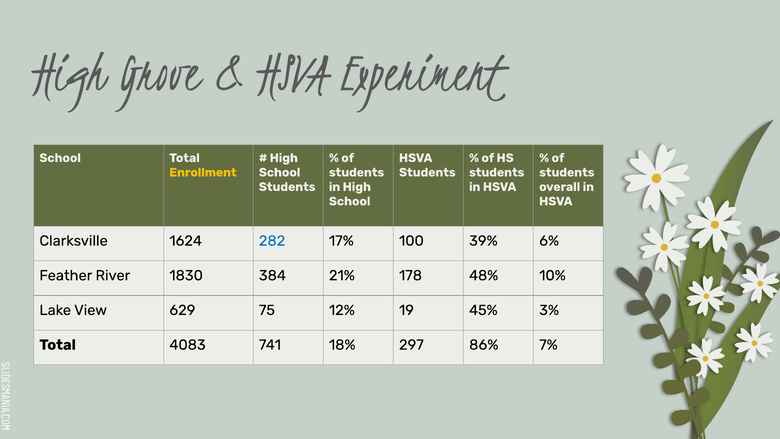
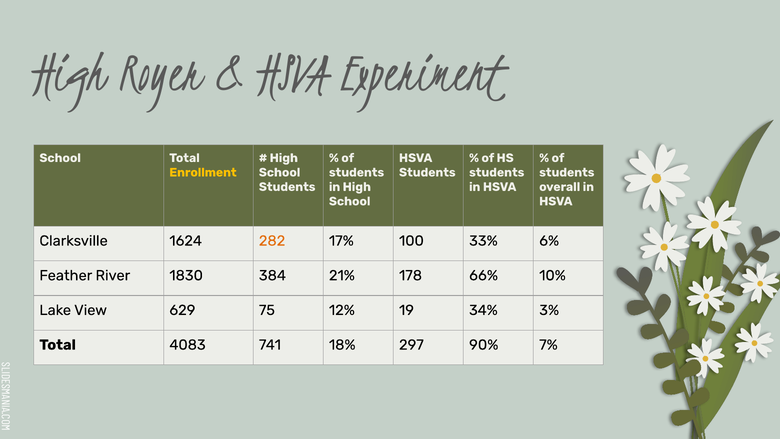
Grove: Grove -> Royer (159, 70)
282 colour: blue -> orange (272, 241)
39%: 39% -> 33% (483, 241)
48%: 48% -> 66% (484, 275)
45%: 45% -> 34% (483, 310)
86%: 86% -> 90% (484, 345)
